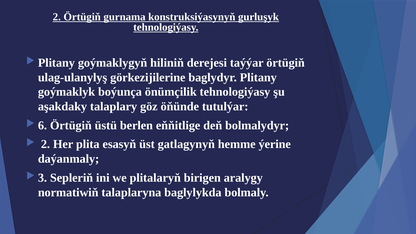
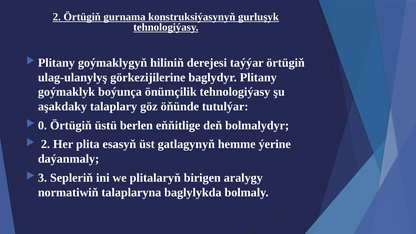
6: 6 -> 0 (42, 125)
